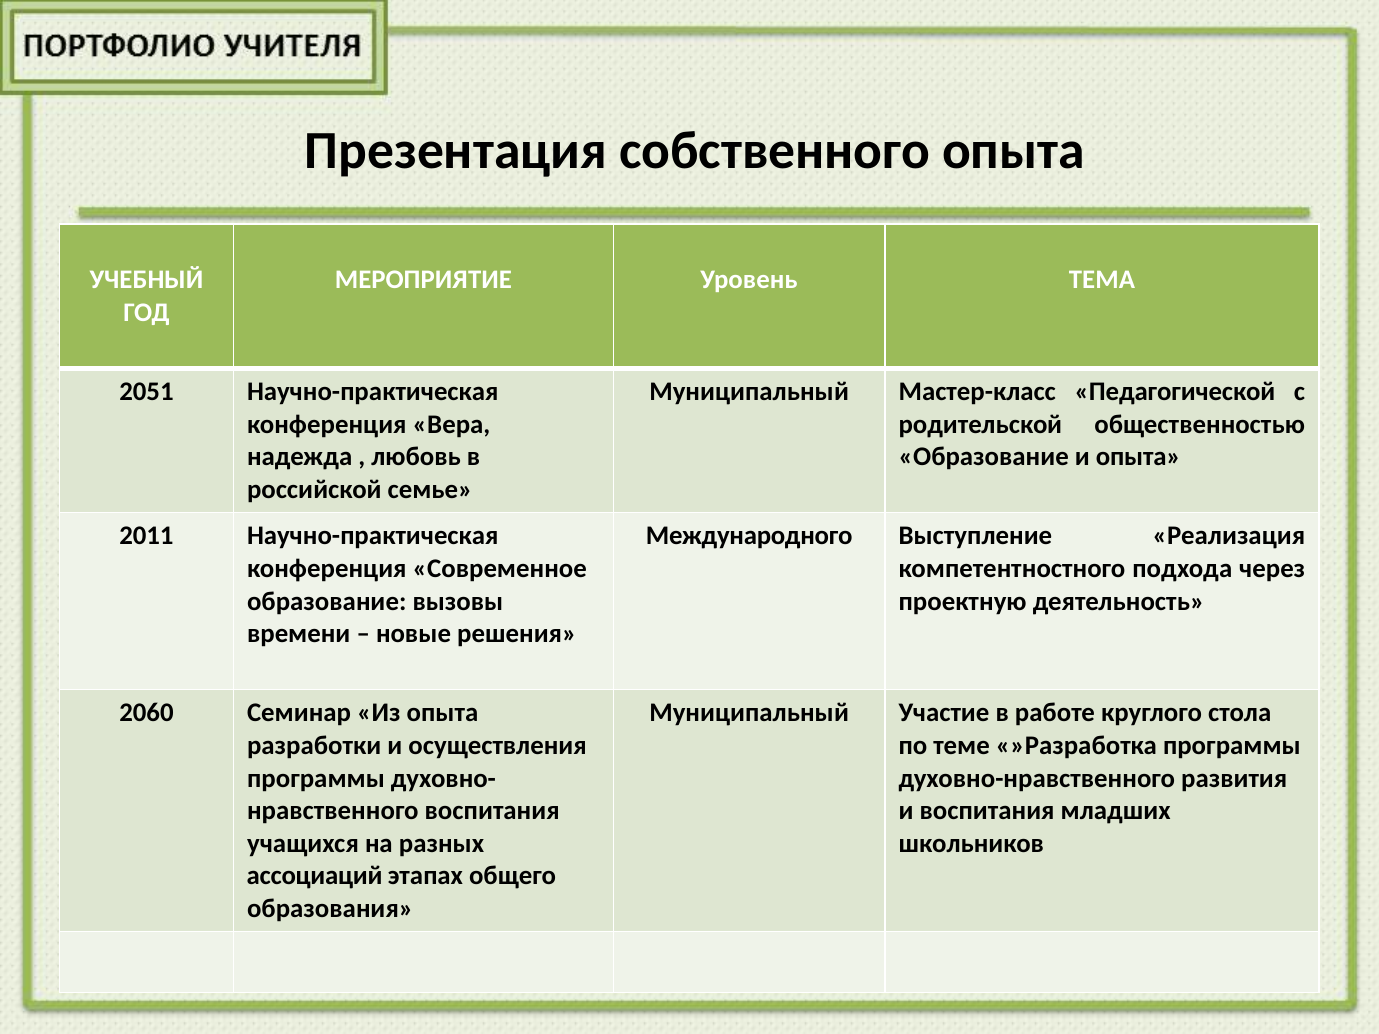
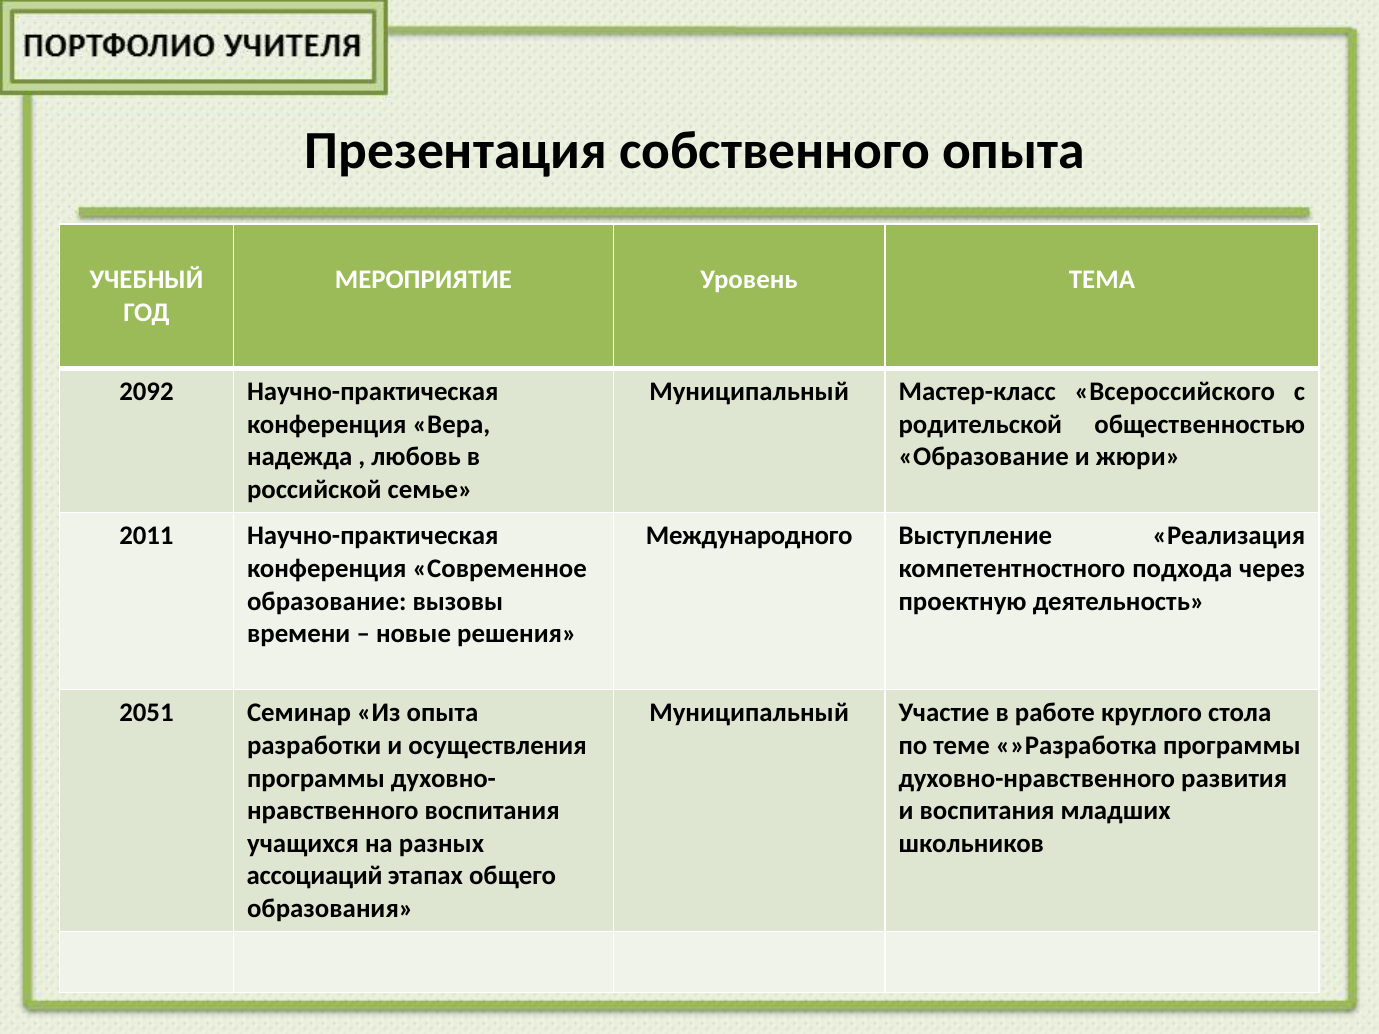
2051: 2051 -> 2092 (146, 392)
Педагогической: Педагогической -> Всероссийского (1175, 392)
и опыта: опыта -> жюри (1138, 457)
2060: 2060 -> 2051 (146, 713)
